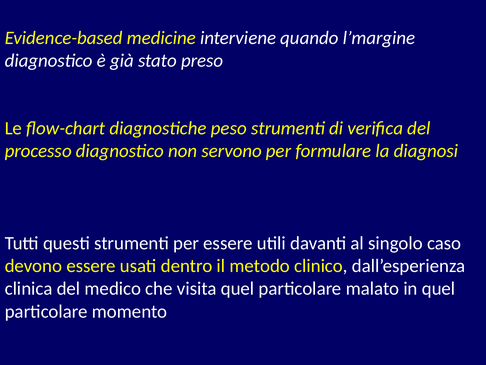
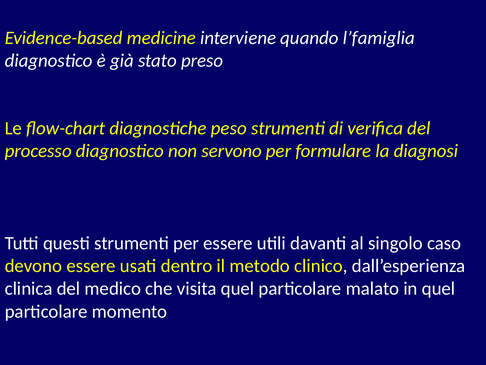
l’margine: l’margine -> l’famiglia (379, 38)
